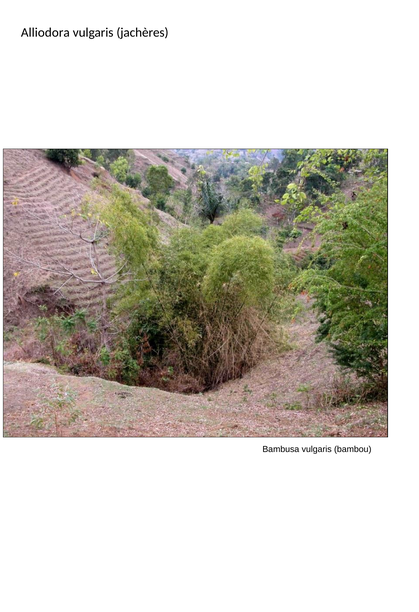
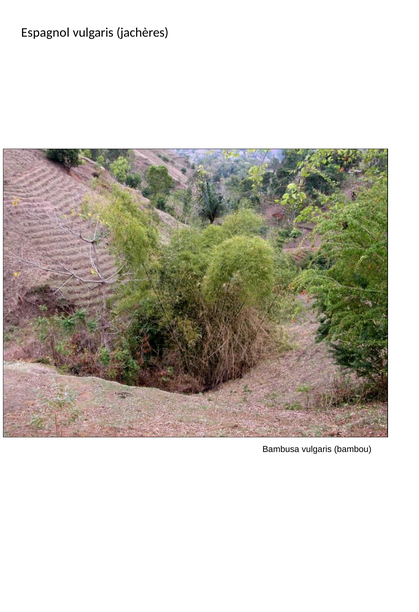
Alliodora: Alliodora -> Espagnol (45, 33)
